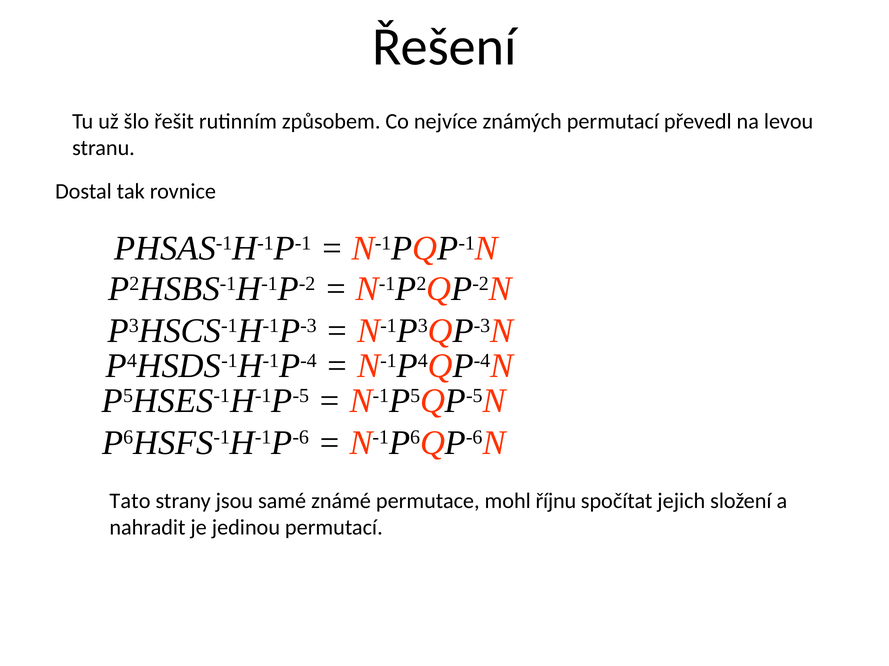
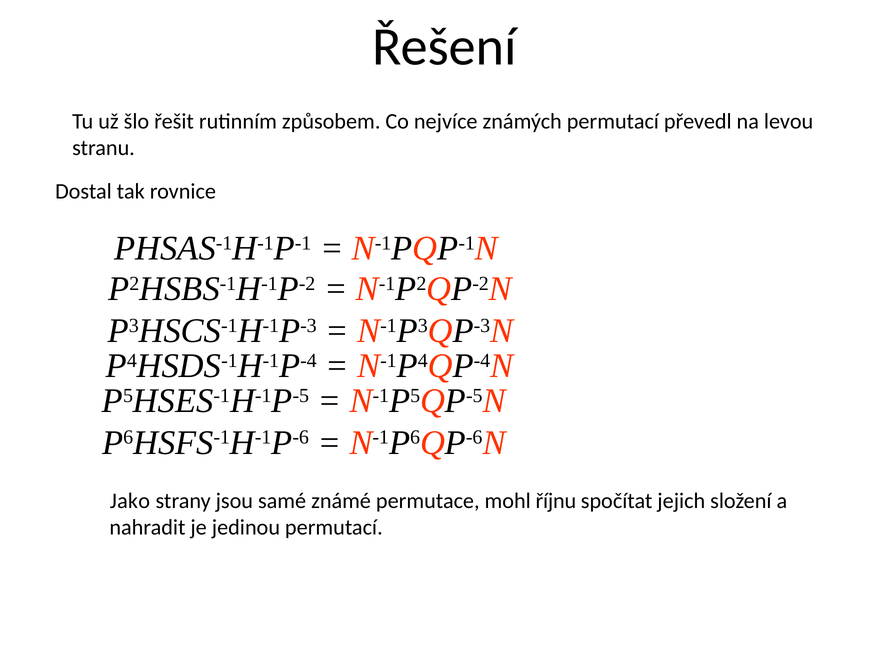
Tato: Tato -> Jako (130, 502)
